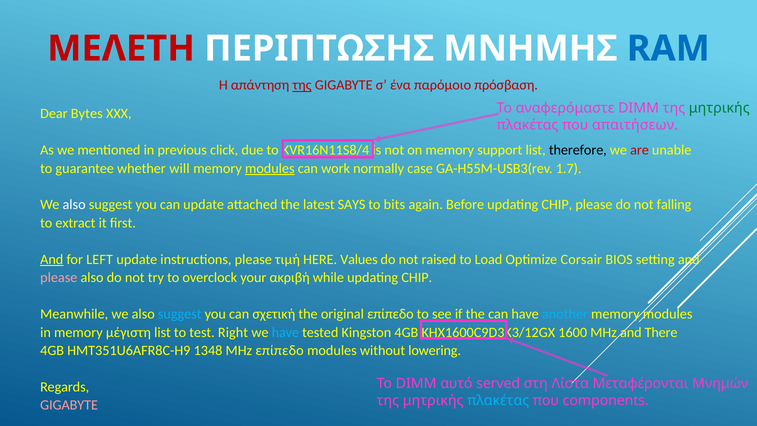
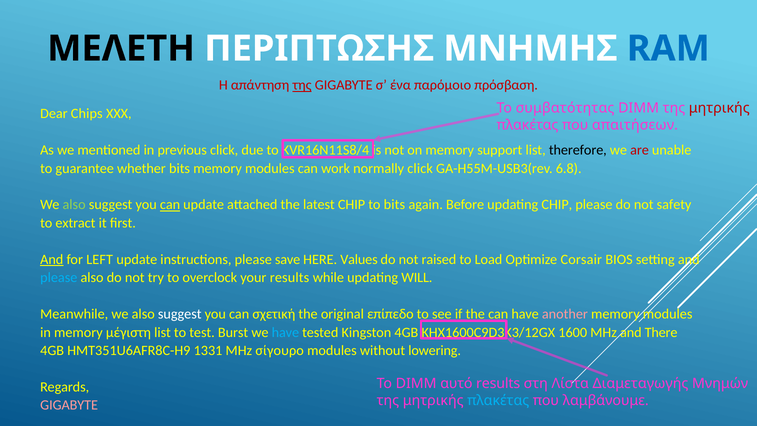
ΜΕΛΕΤΗ colour: red -> black (121, 49)
αναφερόμαστε: αναφερόμαστε -> συμβατότητας (565, 108)
μητρικής colour: green -> red (719, 108)
Bytes: Bytes -> Chips (87, 114)
whether will: will -> bits (180, 168)
modules underline: present -> none (270, 168)
normally case: case -> click (420, 168)
1.7: 1.7 -> 6.8 (569, 168)
also colour: white -> light green (74, 205)
can underline: none -> present (170, 205)
latest SAYS: SAYS -> CHIP (352, 205)
falling: falling -> safety (674, 205)
τιμή: τιμή -> save (288, 259)
please colour: pink -> light blue (59, 278)
your ακριβή: ακριβή -> results (290, 278)
while updating CHIP: CHIP -> WILL (417, 278)
suggest colour: light blue -> white (180, 314)
another colour: light blue -> pink (565, 314)
Right: Right -> Burst (233, 332)
1348: 1348 -> 1331 (208, 350)
MHz επίπεδο: επίπεδο -> σίγουρο (280, 350)
αυτό served: served -> results (498, 383)
Μεταφέρονται: Μεταφέρονται -> Διαμεταγωγής (641, 383)
components: components -> λαμβάνουμε (606, 400)
